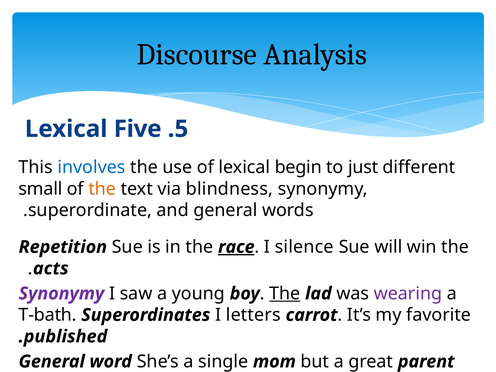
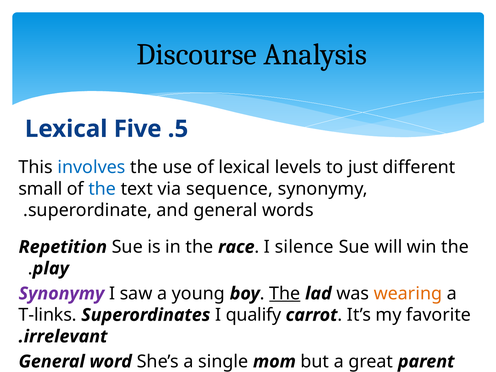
begin: begin -> levels (298, 167)
the colour: orange -> blue (102, 189)
blindness: blindness -> sequence (229, 189)
race underline: present -> none (236, 247)
acts: acts -> play (51, 268)
wearing colour: purple -> orange (408, 294)
T-bath: T-bath -> T-links (48, 315)
letters: letters -> qualify (253, 315)
published: published -> irrelevant (66, 336)
